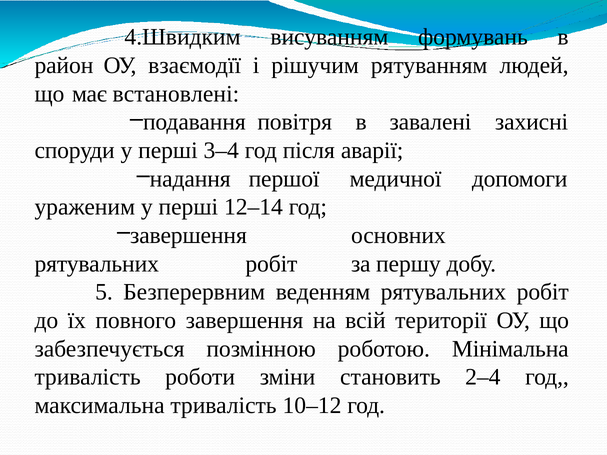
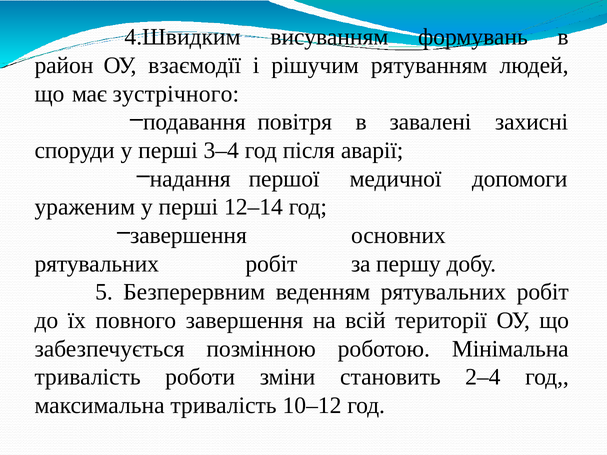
встановлені: встановлені -> зустрічного (176, 94)
